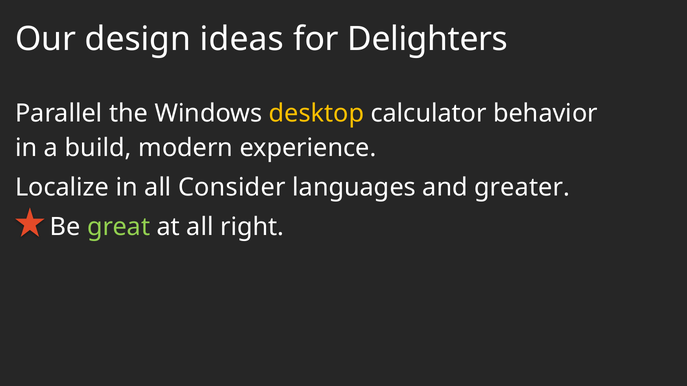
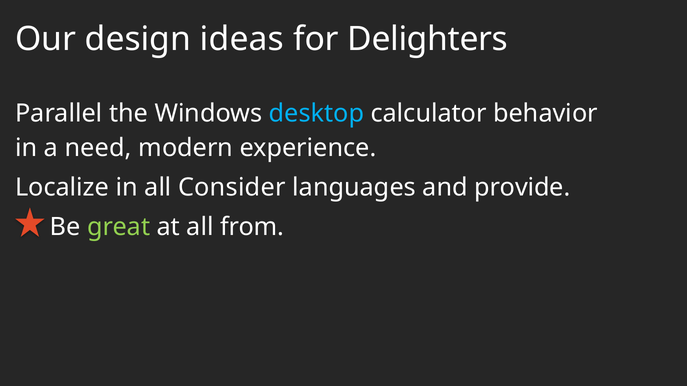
desktop colour: yellow -> light blue (316, 113)
build: build -> need (98, 148)
greater: greater -> provide (522, 187)
right: right -> from (252, 227)
